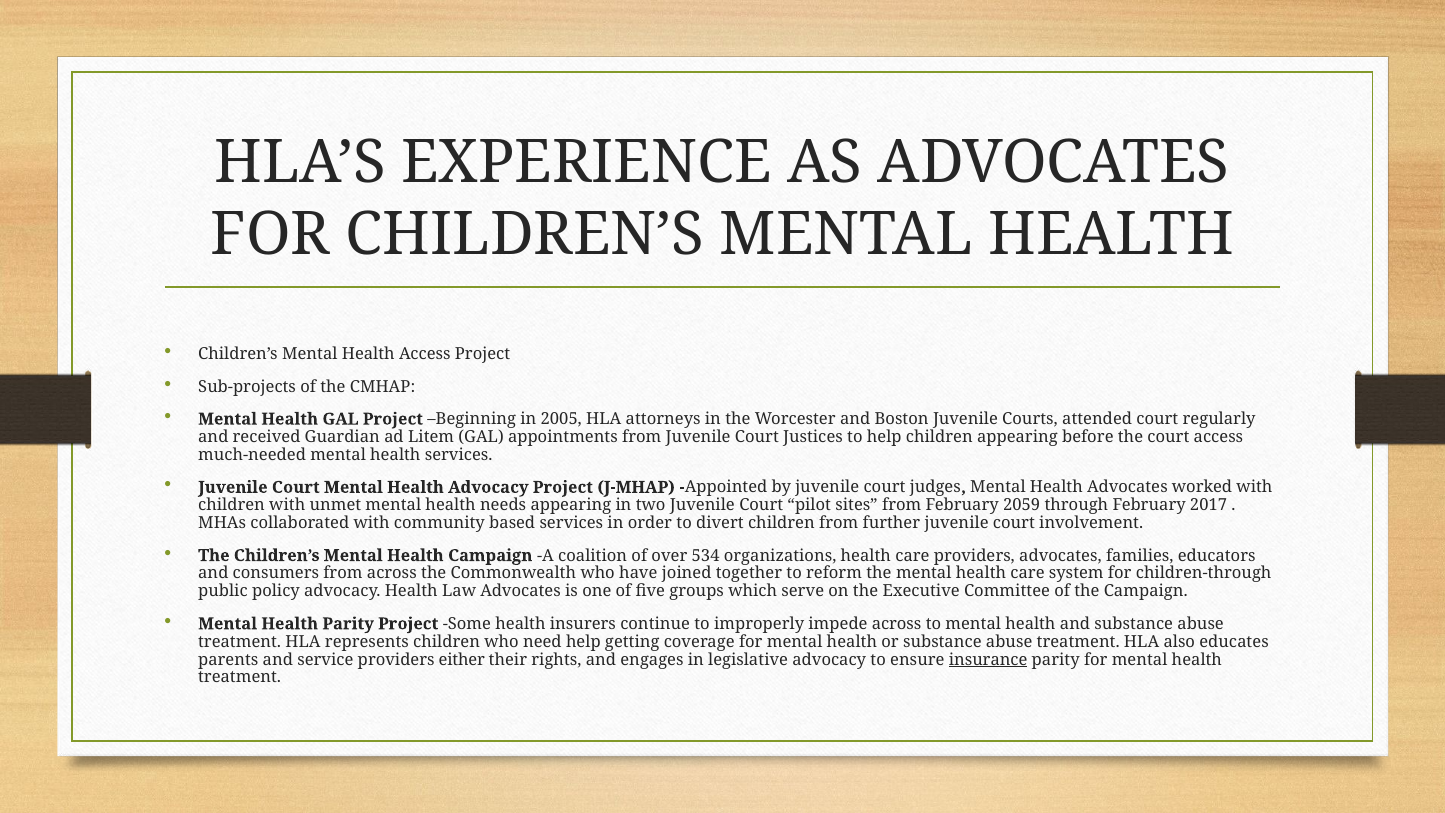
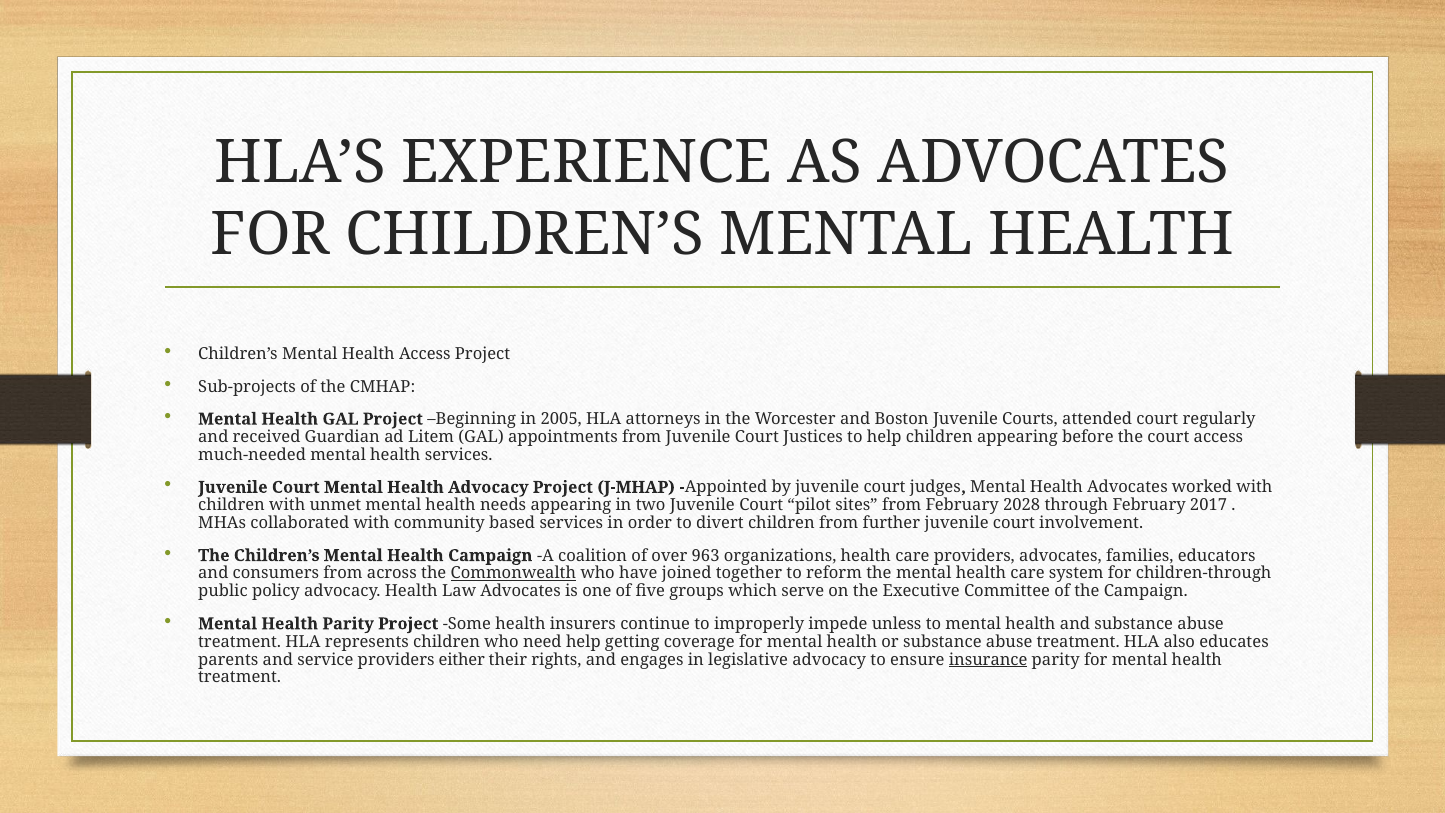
2059: 2059 -> 2028 (1022, 505)
534: 534 -> 963 (706, 555)
Commonwealth underline: none -> present (513, 573)
impede across: across -> unless (897, 624)
